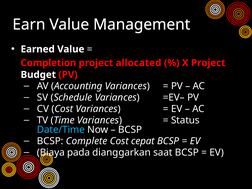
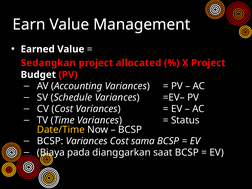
Completion: Completion -> Sedangkan (48, 63)
Date/Time colour: light blue -> yellow (61, 130)
BCSP Complete: Complete -> Variances (87, 141)
cepat: cepat -> sama (143, 141)
